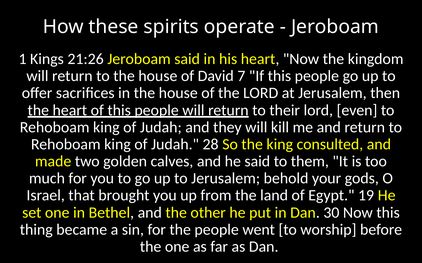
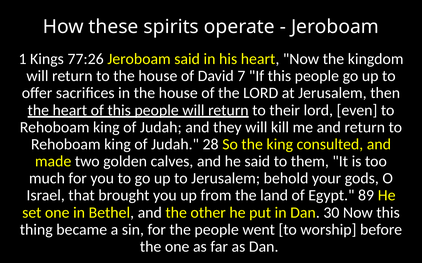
21:26: 21:26 -> 77:26 (86, 59)
19: 19 -> 89 (366, 196)
